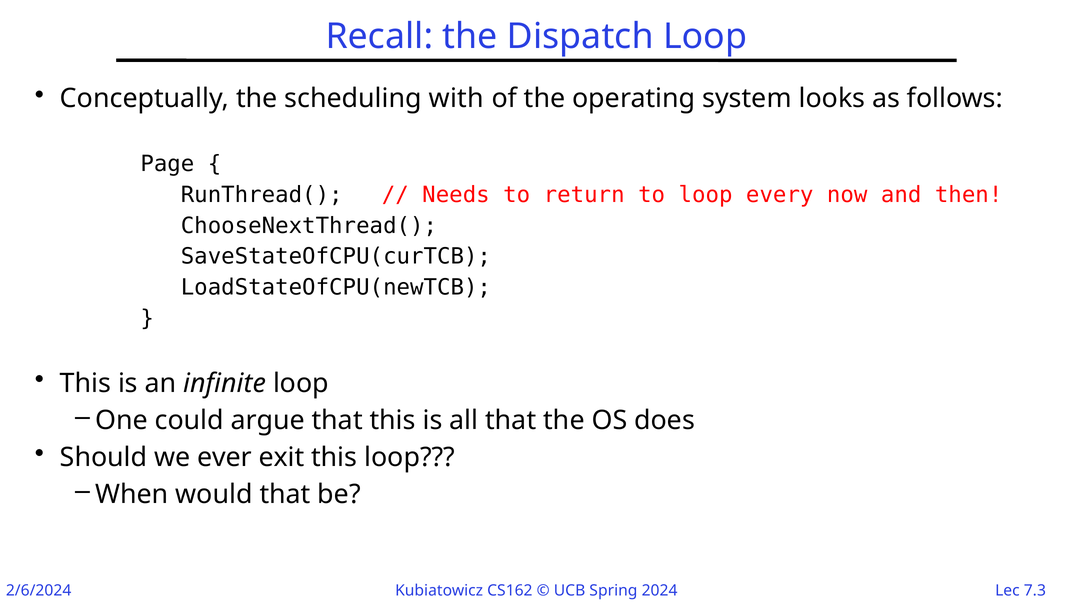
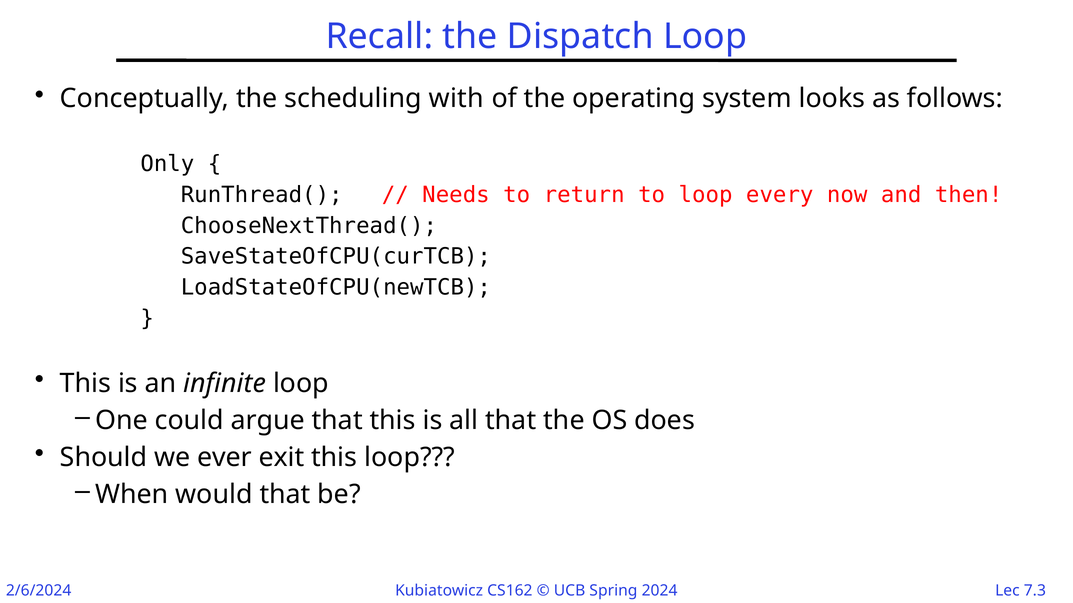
Page: Page -> Only (167, 164)
